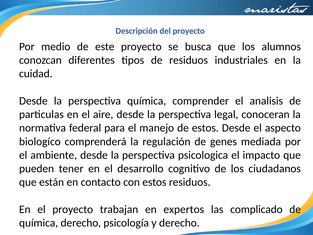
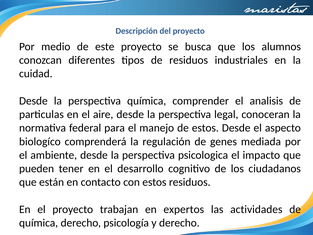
complicado: complicado -> actividades (256, 209)
